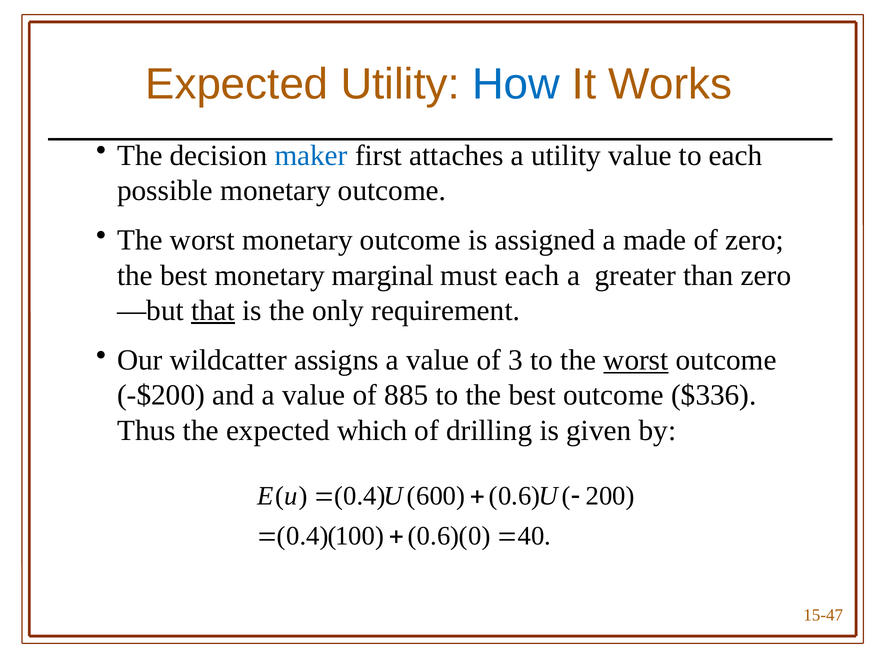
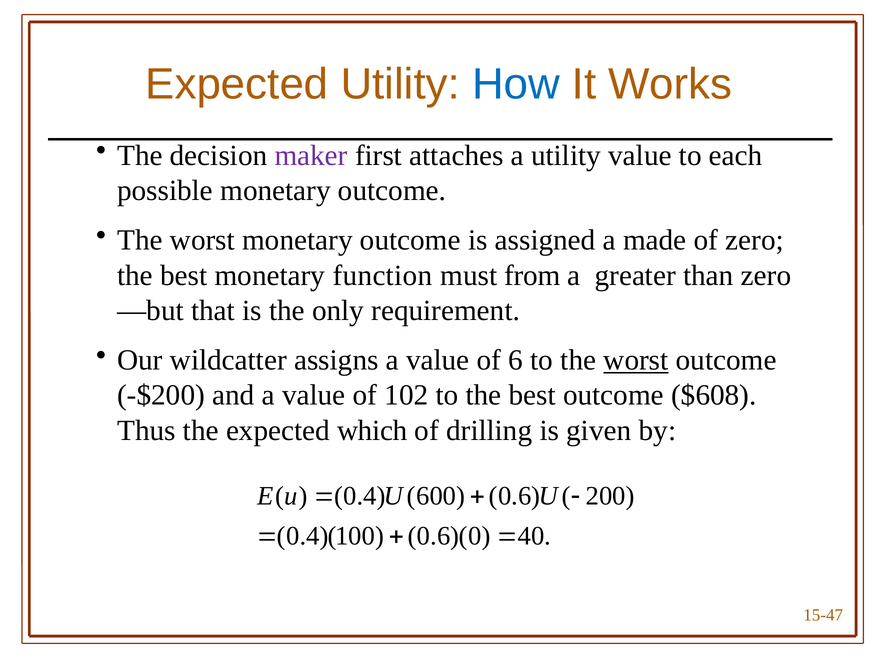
maker colour: blue -> purple (311, 156)
marginal: marginal -> function (383, 276)
must each: each -> from (532, 276)
that underline: present -> none (213, 311)
of 3: 3 -> 6 (516, 360)
885: 885 -> 102 (406, 396)
$336: $336 -> $608 (714, 396)
